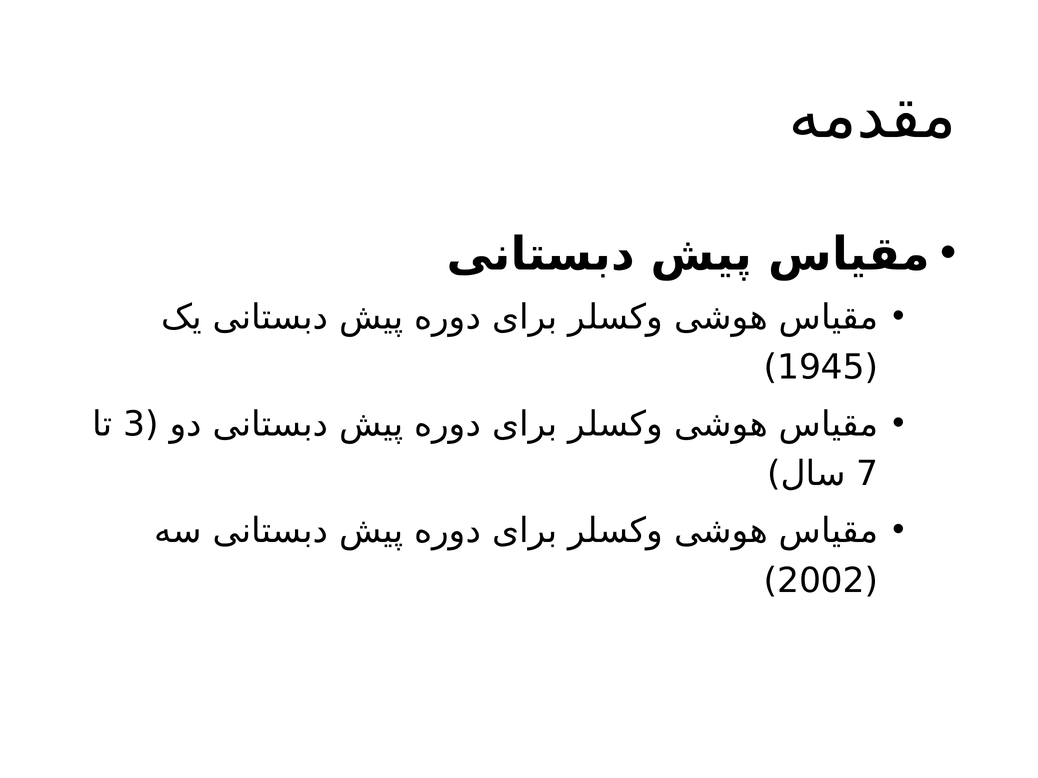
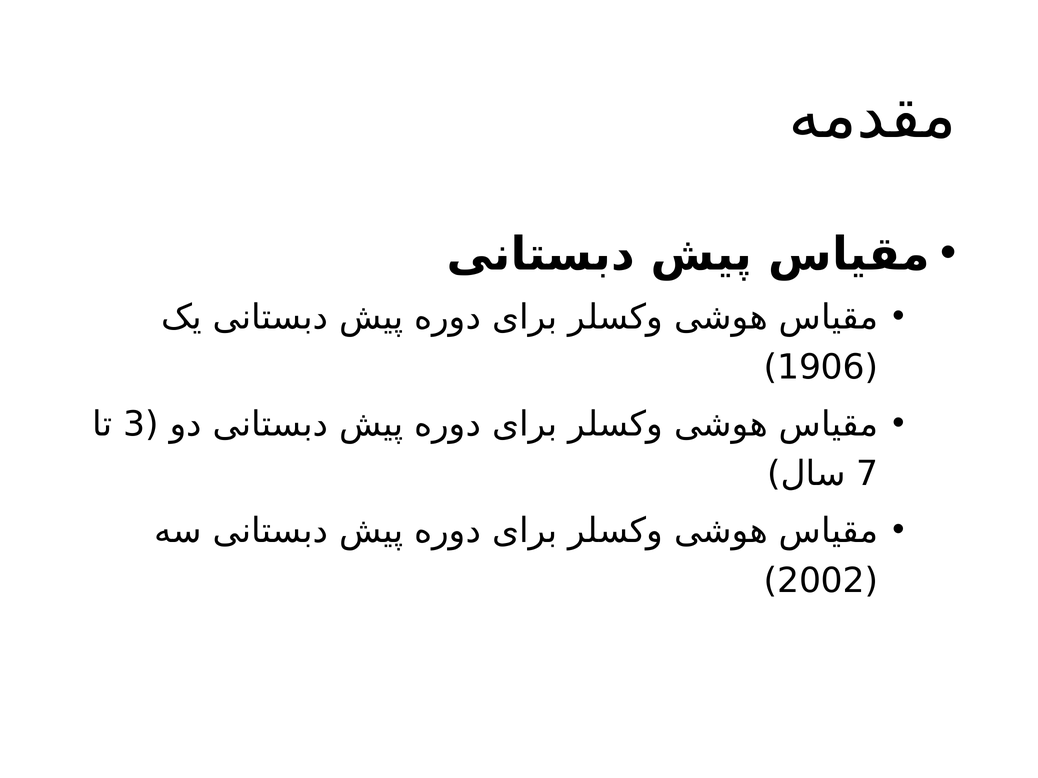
1945: 1945 -> 1906 (821, 367)
